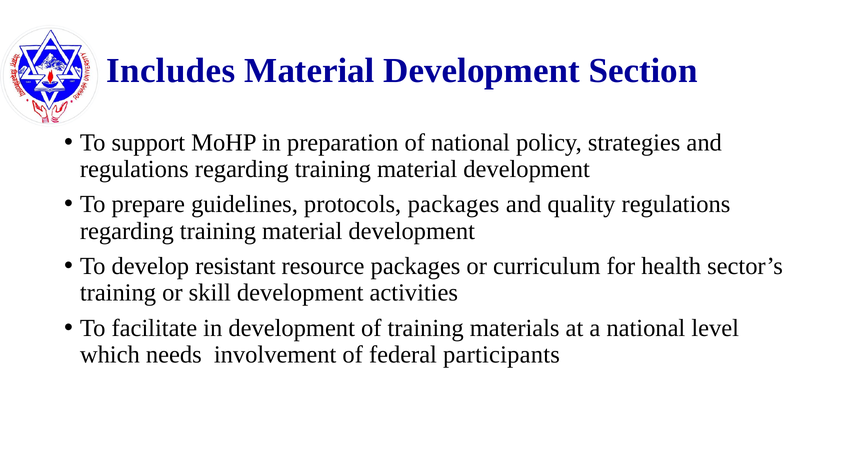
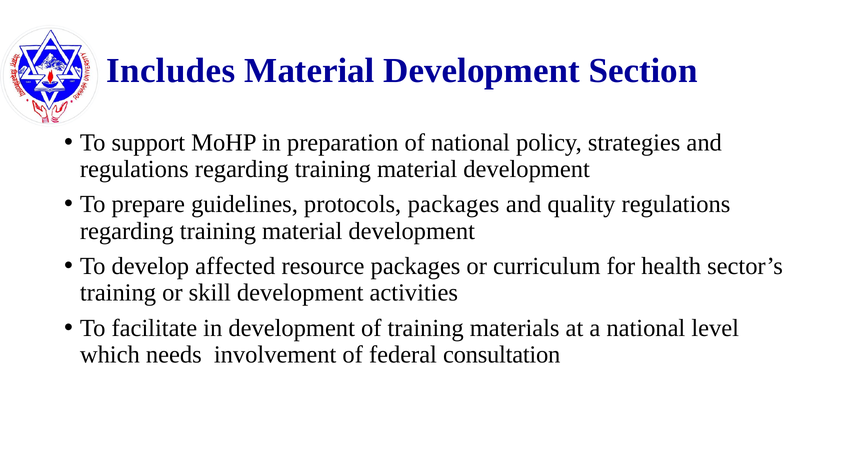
resistant: resistant -> affected (235, 266)
participants: participants -> consultation (502, 354)
